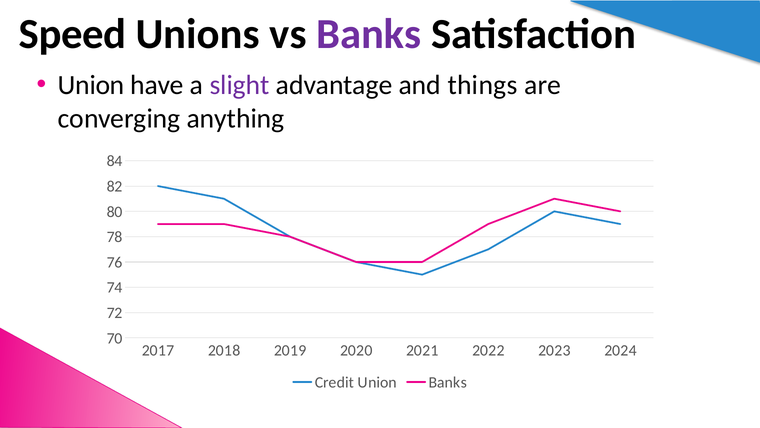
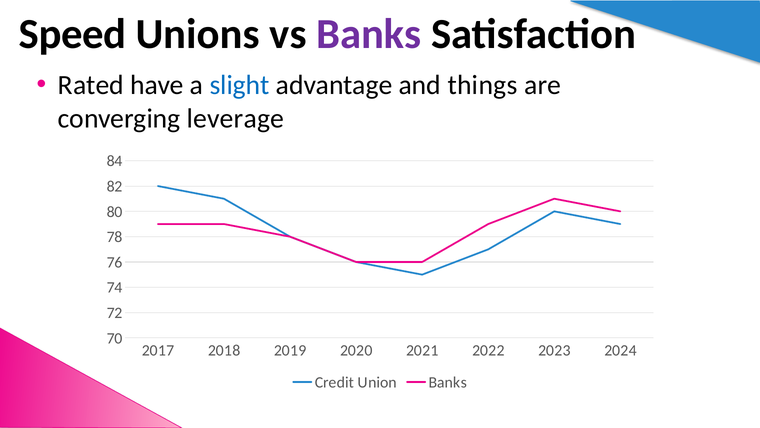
Union: Union -> Rated (91, 85)
slight colour: purple -> blue (240, 85)
anything: anything -> leverage (235, 118)
